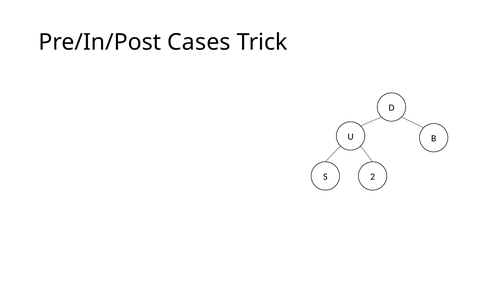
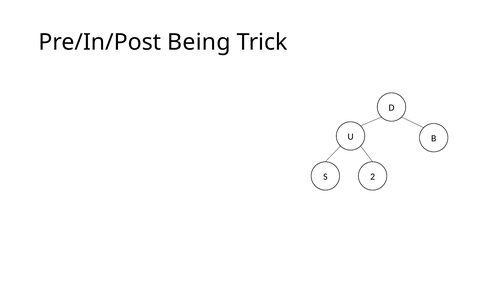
Cases: Cases -> Being (199, 42)
